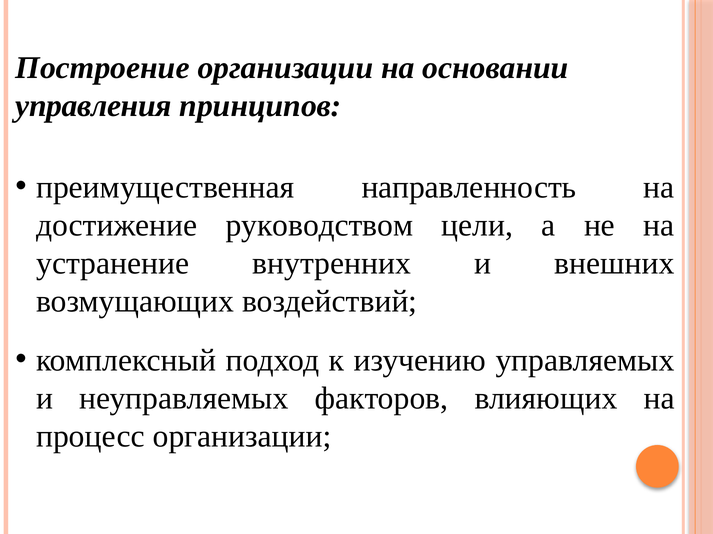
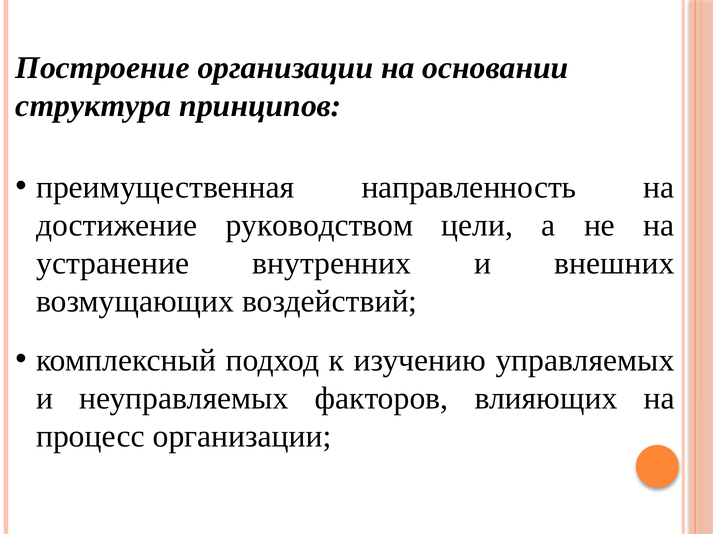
управления: управления -> структура (93, 106)
